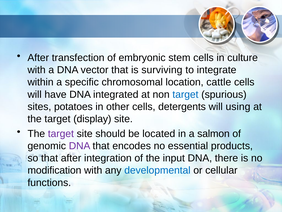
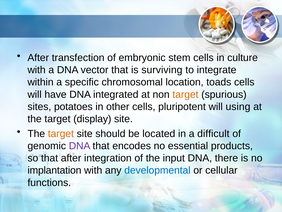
cattle: cattle -> toads (219, 82)
target colour: blue -> orange (185, 94)
detergents: detergents -> pluripotent (182, 106)
target colour: purple -> orange (61, 133)
salmon: salmon -> difficult (213, 133)
modification: modification -> implantation (54, 170)
